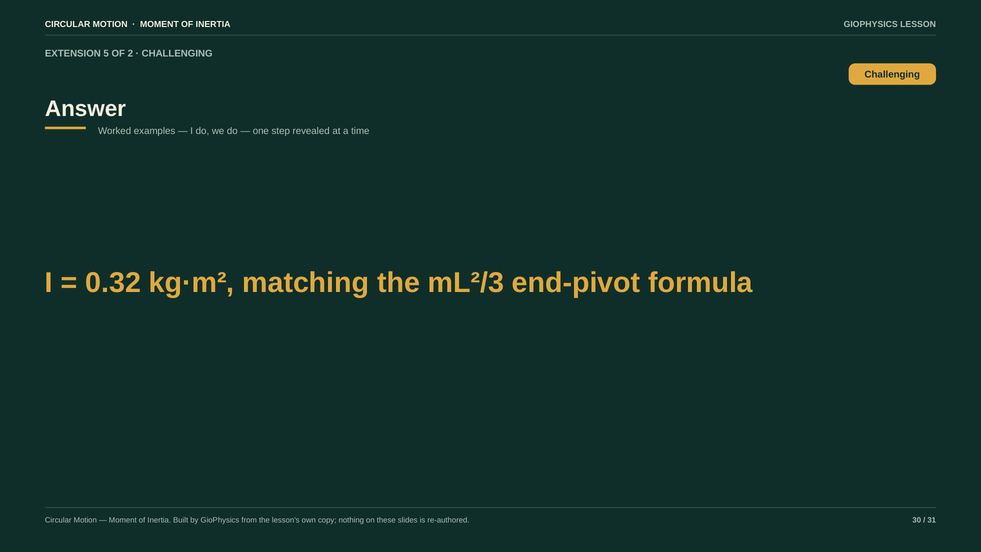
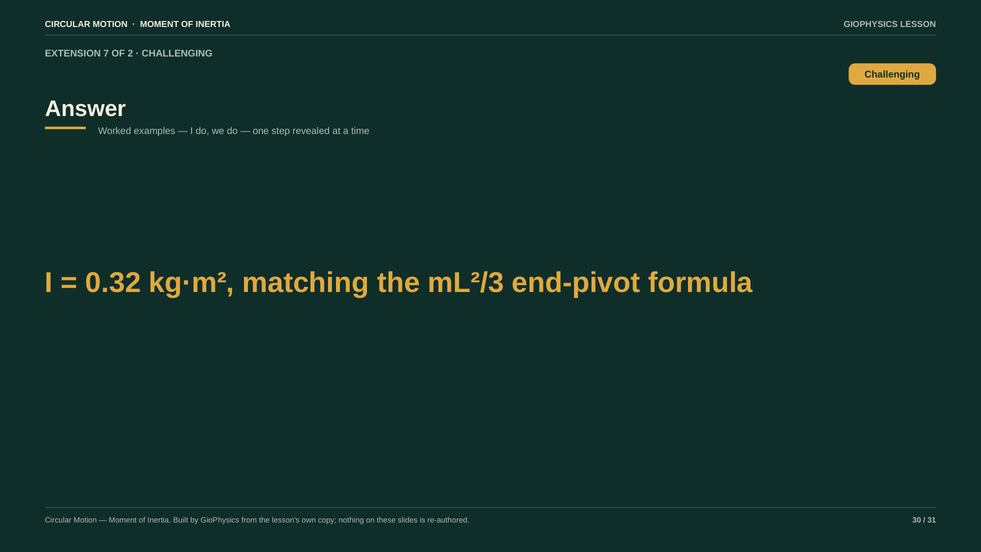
5: 5 -> 7 (106, 53)
